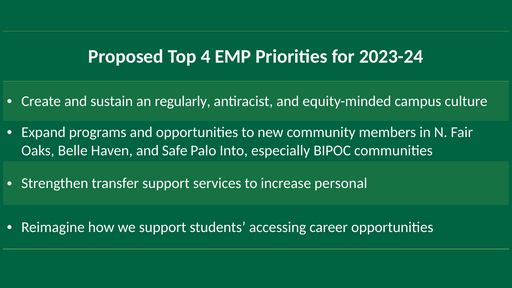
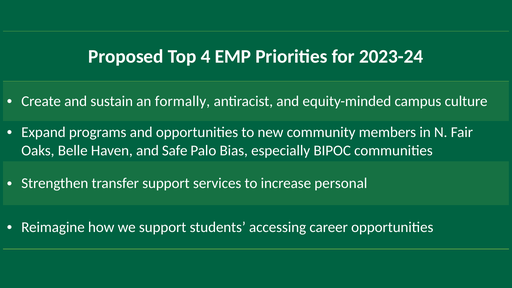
regularly: regularly -> formally (182, 101)
Into: Into -> Bias (234, 150)
